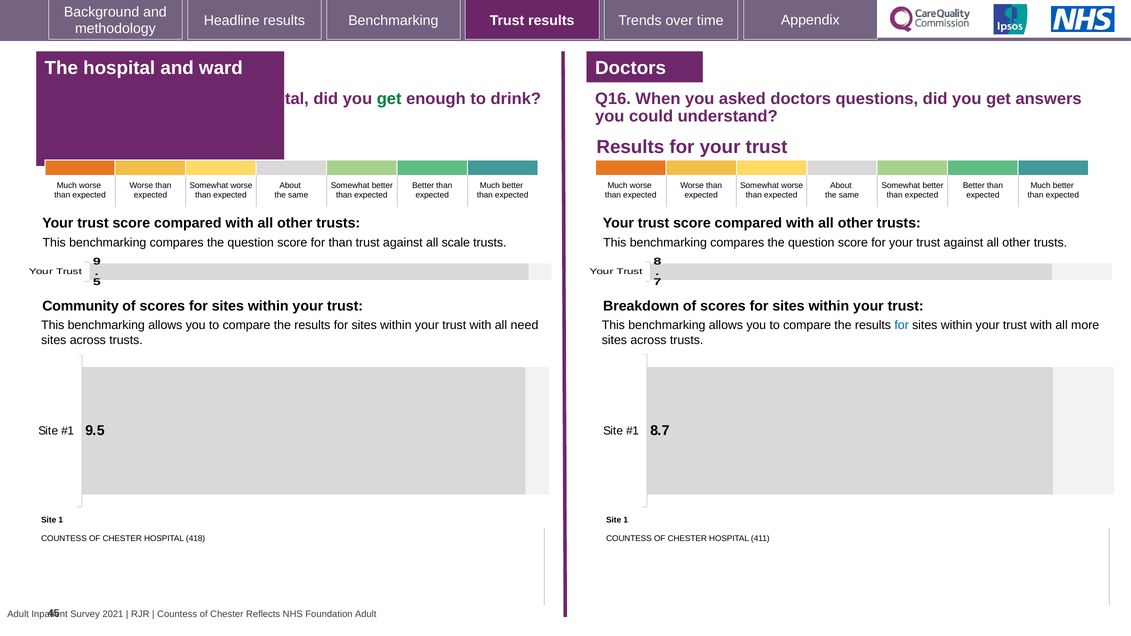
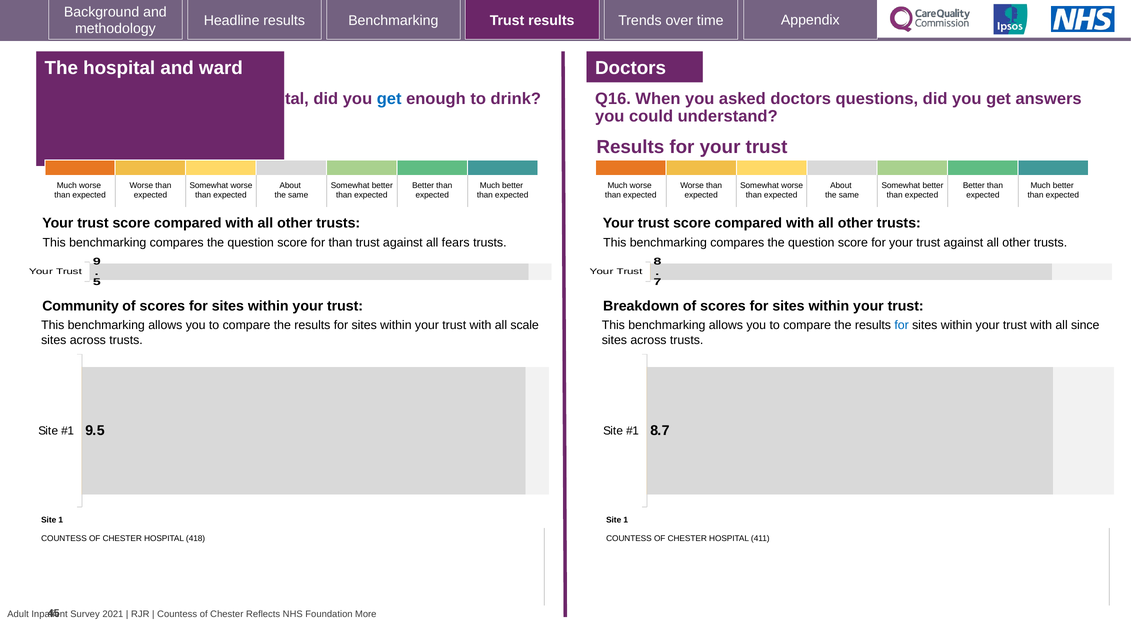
get colour: green -> blue (389, 99)
scale: scale -> fears (456, 243)
need: need -> scale (525, 325)
more: more -> since (1085, 325)
Adult: Adult -> More (366, 614)
